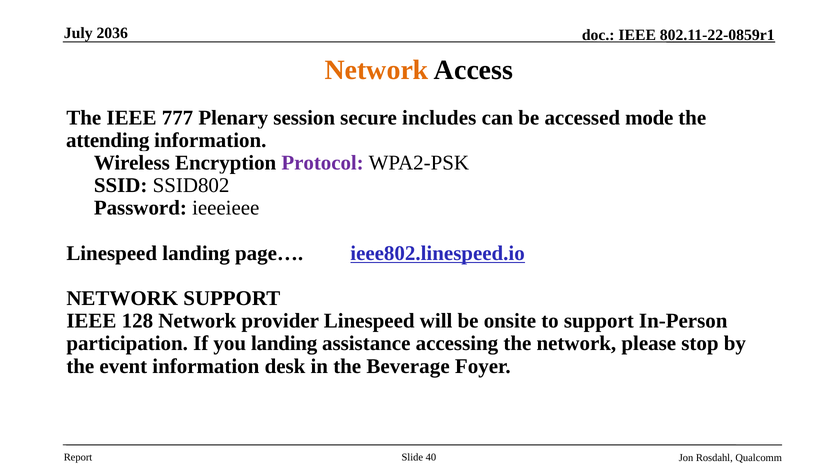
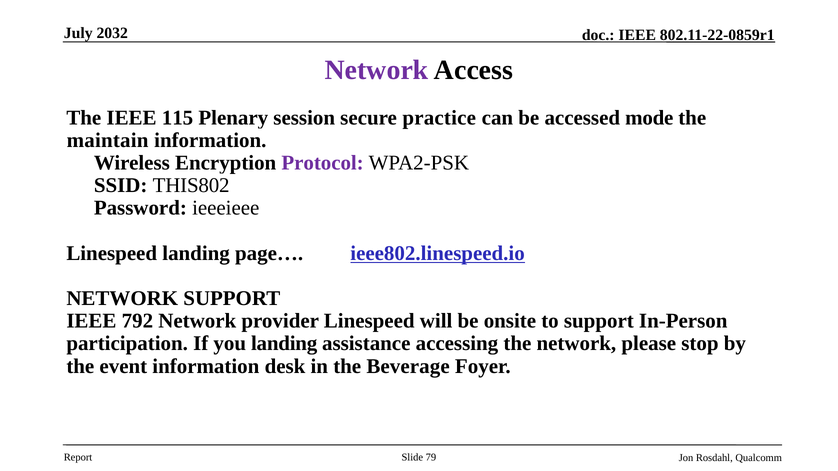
2036: 2036 -> 2032 (112, 33)
Network colour: orange -> purple (377, 70)
777: 777 -> 115 (178, 118)
includes: includes -> practice (439, 118)
attending: attending -> maintain (108, 140)
SSID802: SSID802 -> THIS802 (191, 186)
128: 128 -> 792 (137, 321)
40: 40 -> 79 (431, 458)
